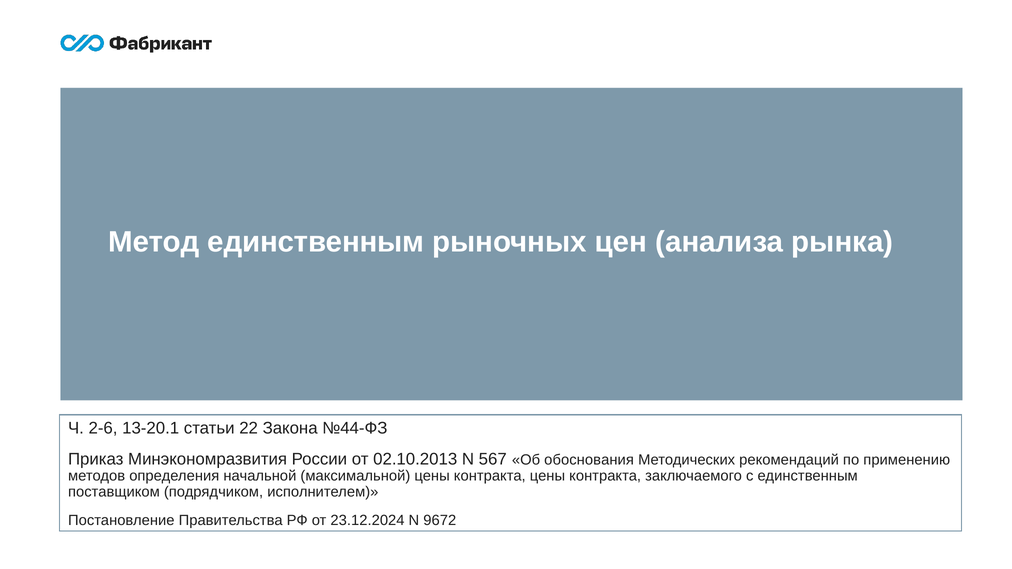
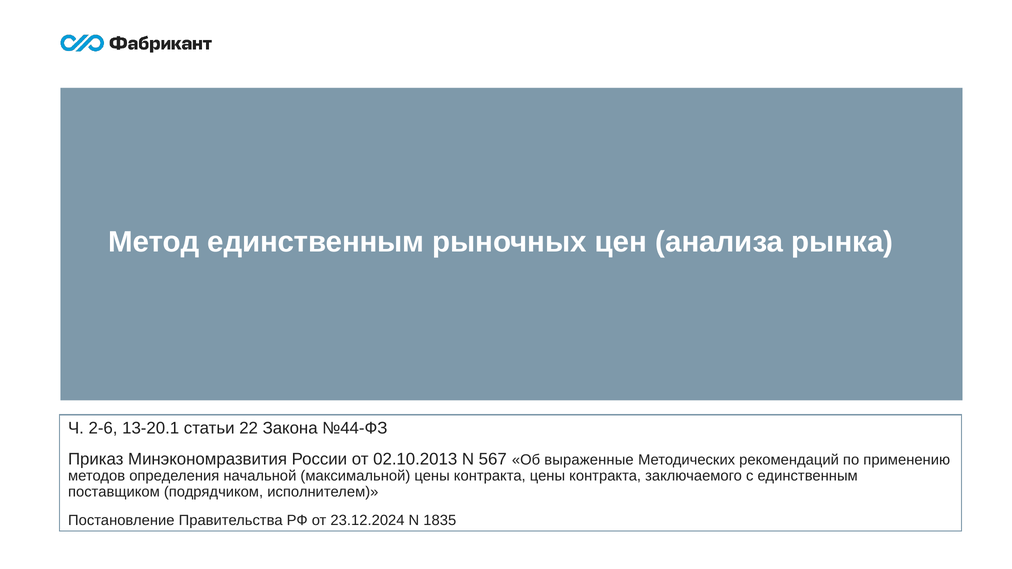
обоснования: обоснования -> выраженные (589, 460)
9672: 9672 -> 1835 (440, 521)
